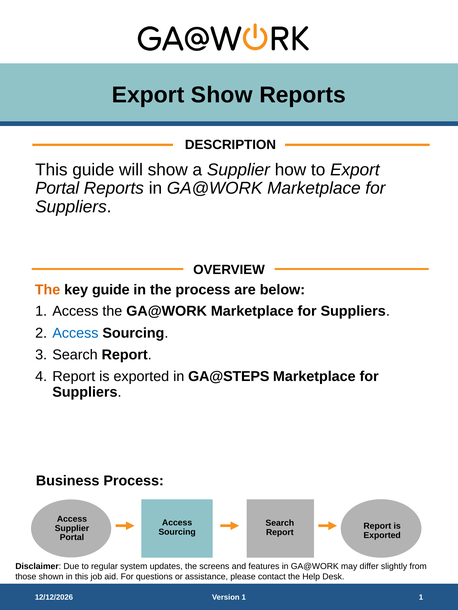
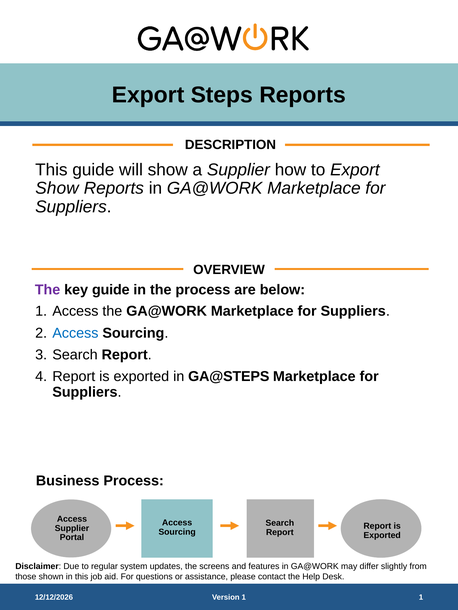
Export Show: Show -> Steps (222, 95)
Portal: Portal -> Show (57, 189)
The colour: orange -> purple (48, 290)
